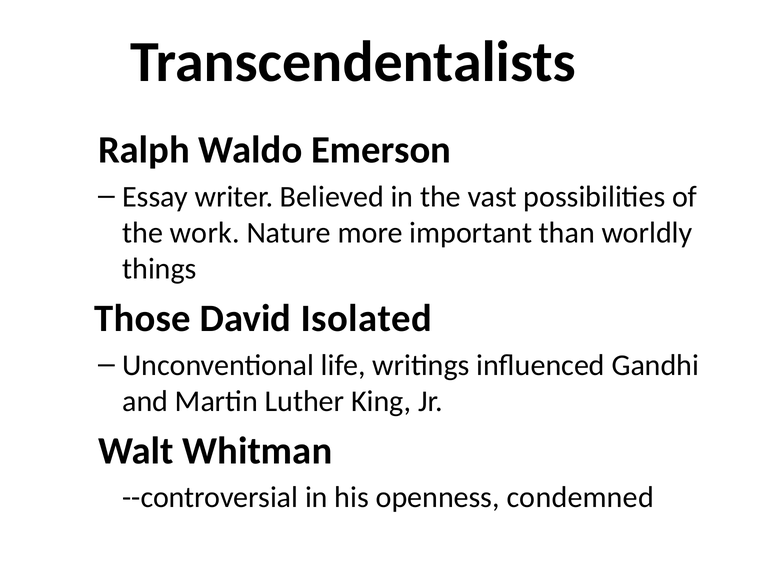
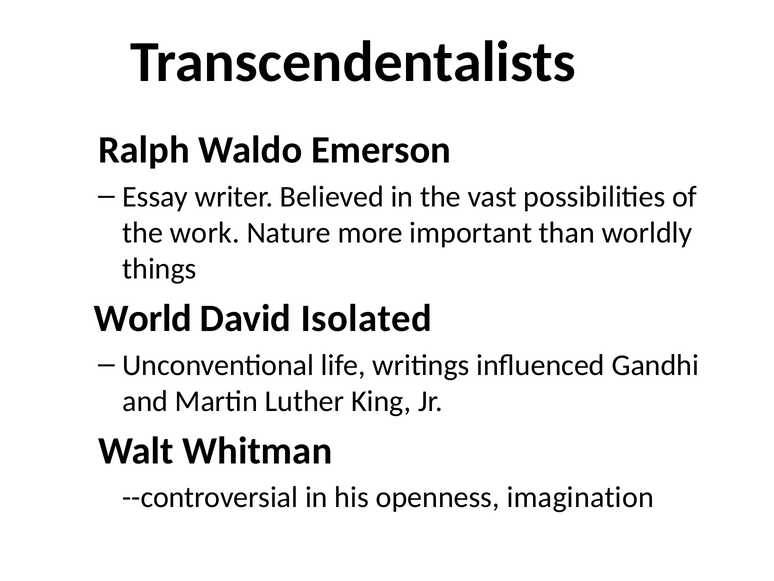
Those: Those -> World (143, 318)
condemned: condemned -> imagination (580, 497)
